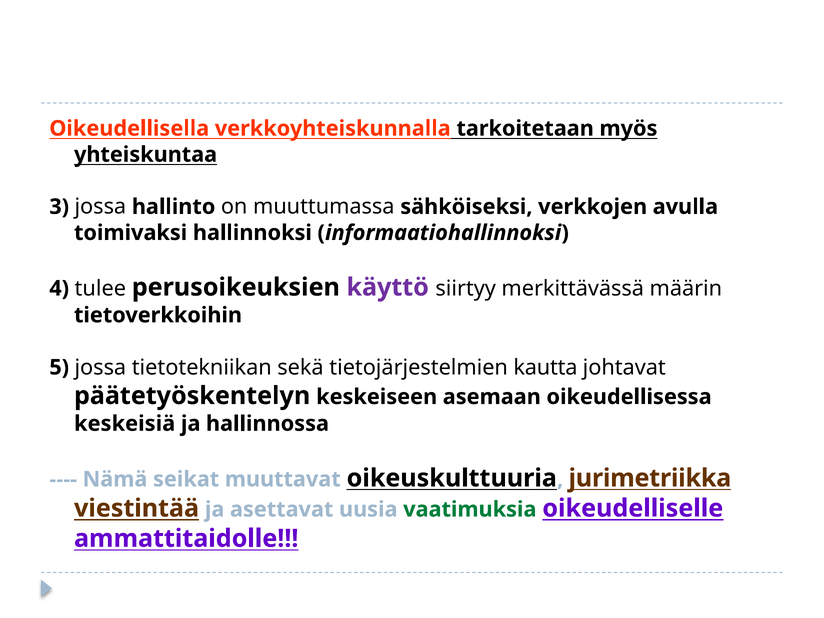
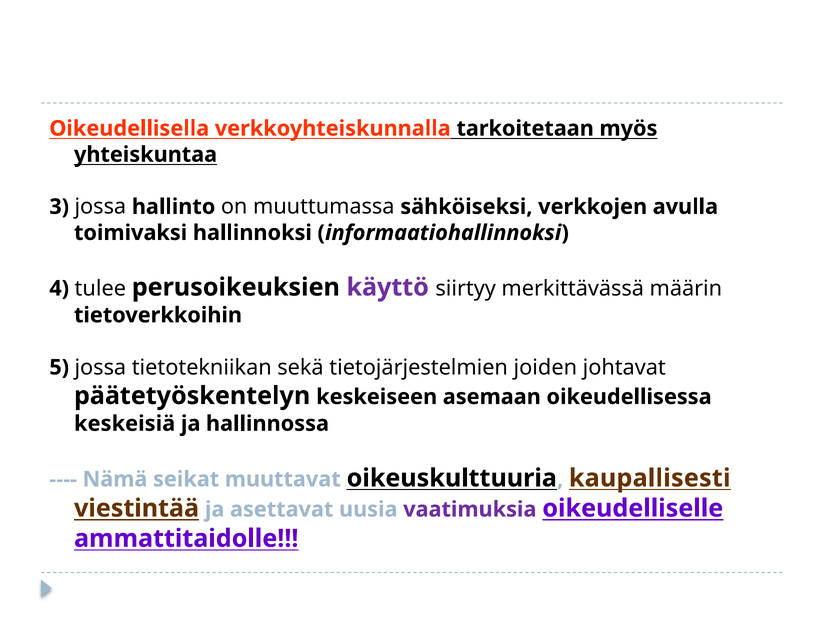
kautta: kautta -> joiden (545, 367)
jurimetriikka: jurimetriikka -> kaupallisesti (650, 478)
vaatimuksia colour: green -> purple (470, 509)
